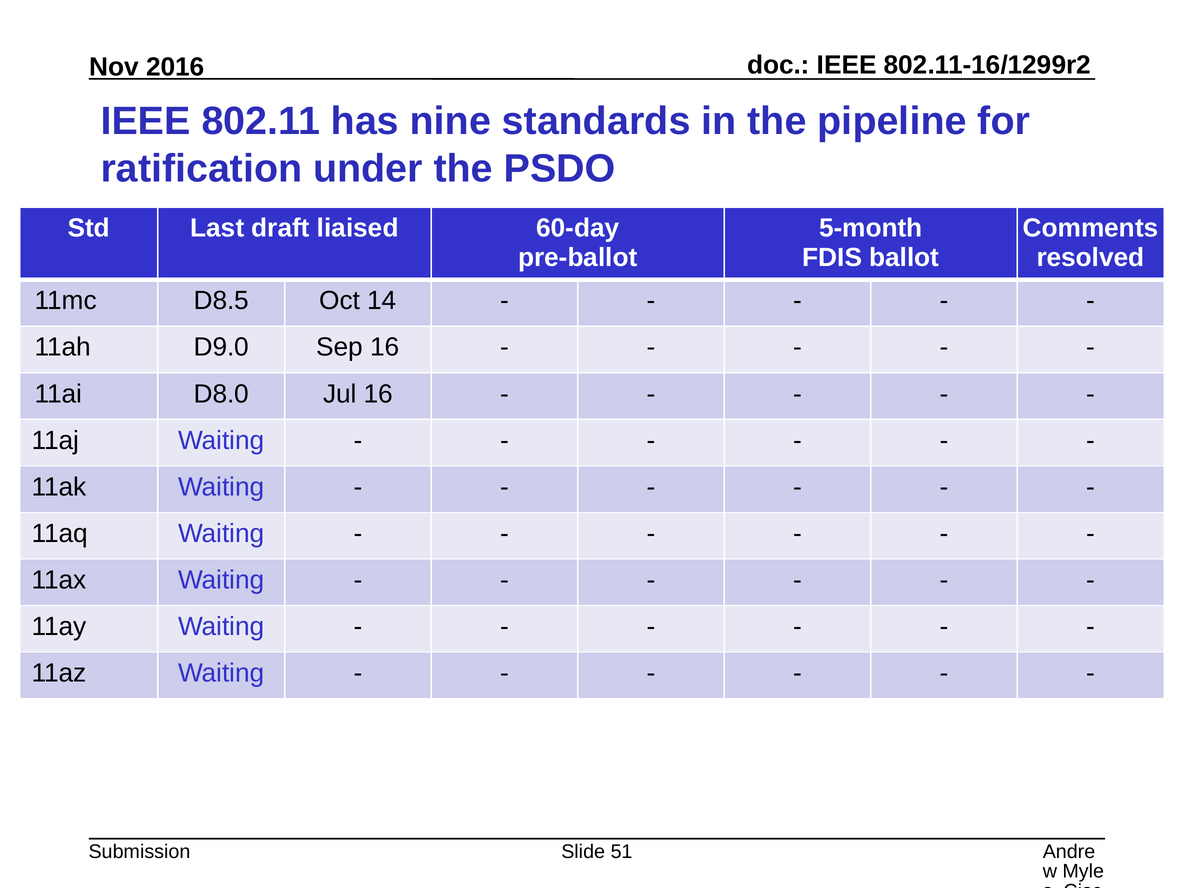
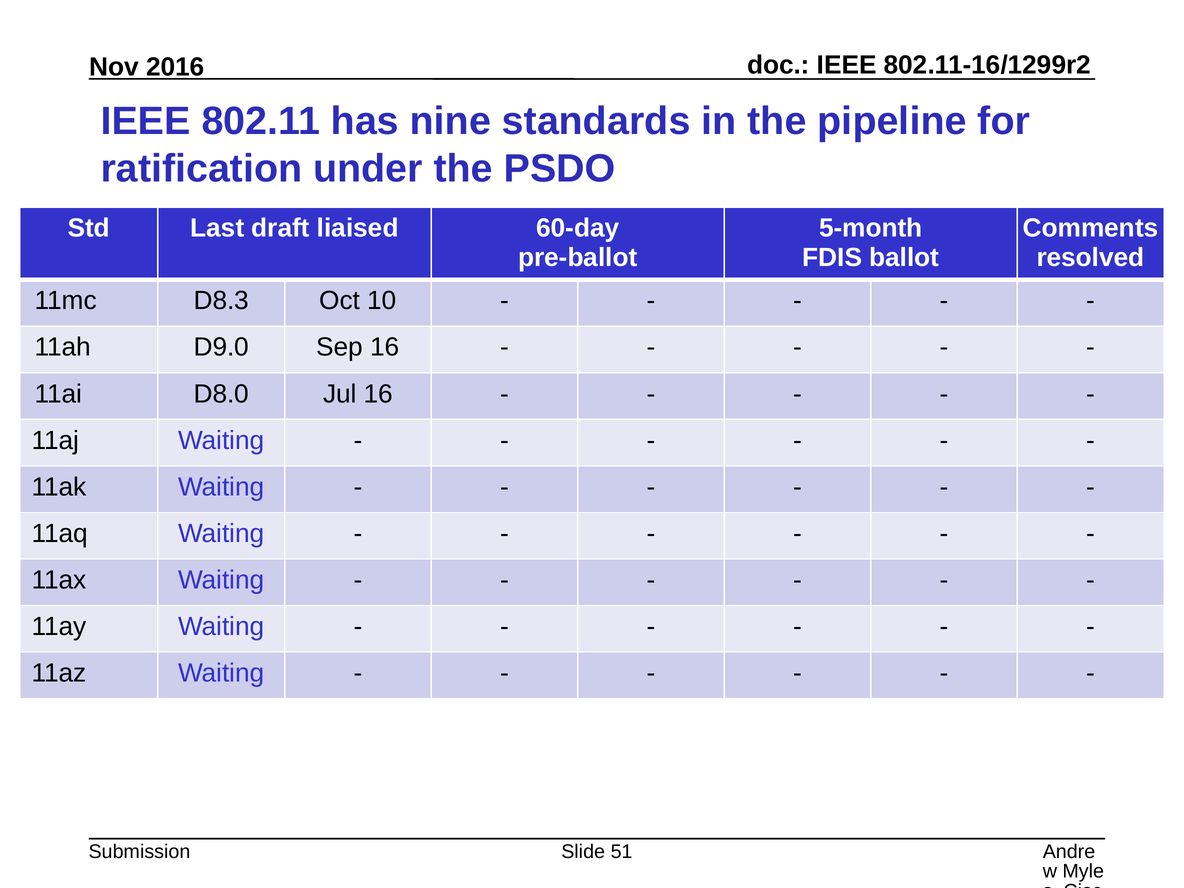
D8.5: D8.5 -> D8.3 (221, 301)
14: 14 -> 10 (382, 301)
